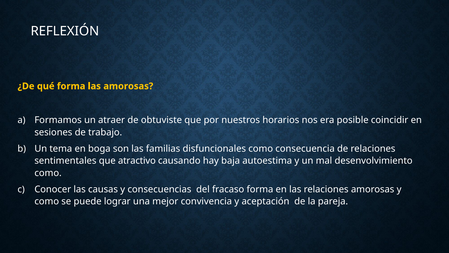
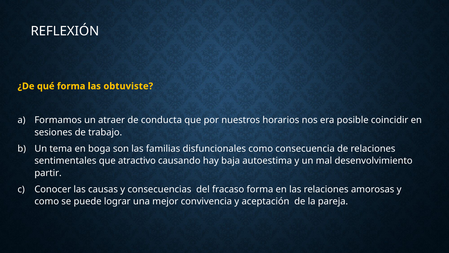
las amorosas: amorosas -> obtuviste (128, 86)
obtuviste: obtuviste -> conducta (161, 120)
como: como -> partir (48, 173)
